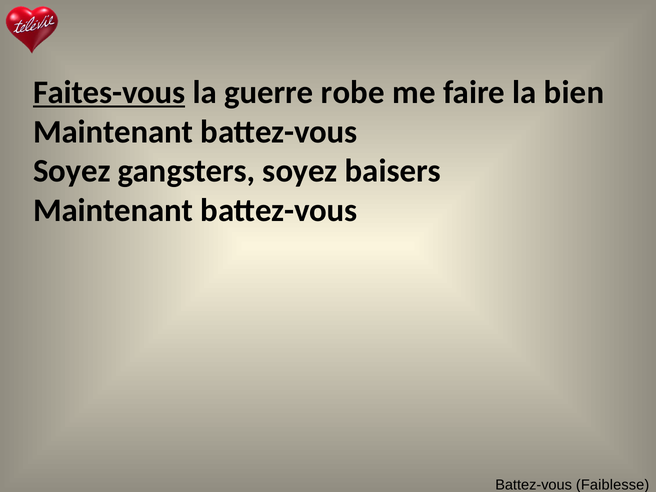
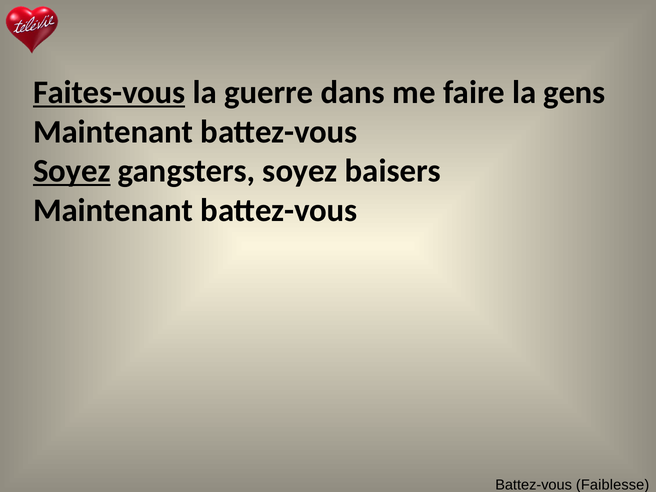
robe: robe -> dans (353, 92)
bien: bien -> gens (574, 92)
Soyez underline: none -> present (72, 171)
